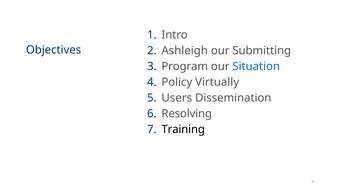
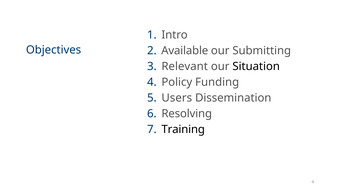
Ashleigh: Ashleigh -> Available (185, 51)
Program: Program -> Relevant (185, 66)
Situation colour: blue -> black (256, 66)
Virtually: Virtually -> Funding (217, 82)
